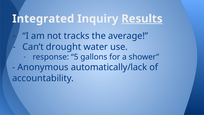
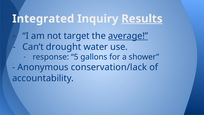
tracks: tracks -> target (77, 36)
average underline: none -> present (128, 36)
automatically/lack: automatically/lack -> conservation/lack (109, 67)
